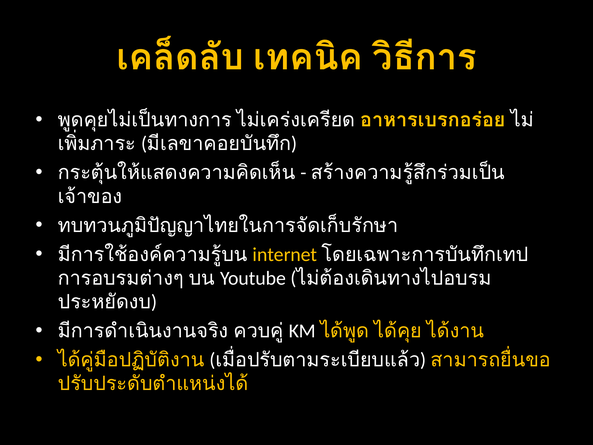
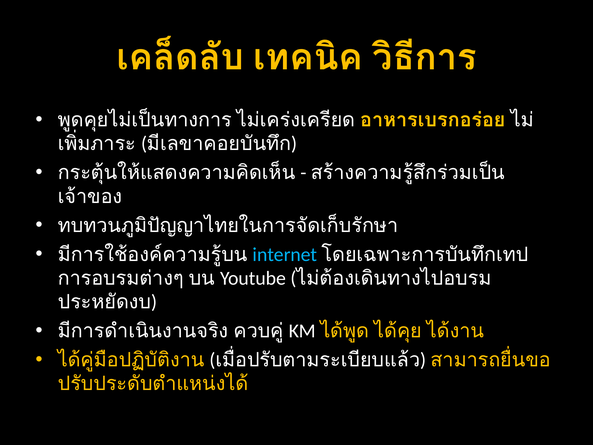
internet colour: yellow -> light blue (285, 254)
